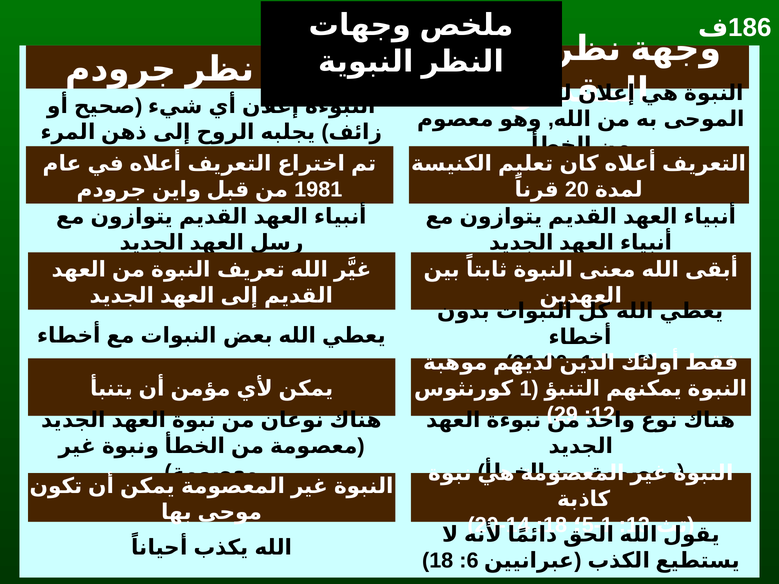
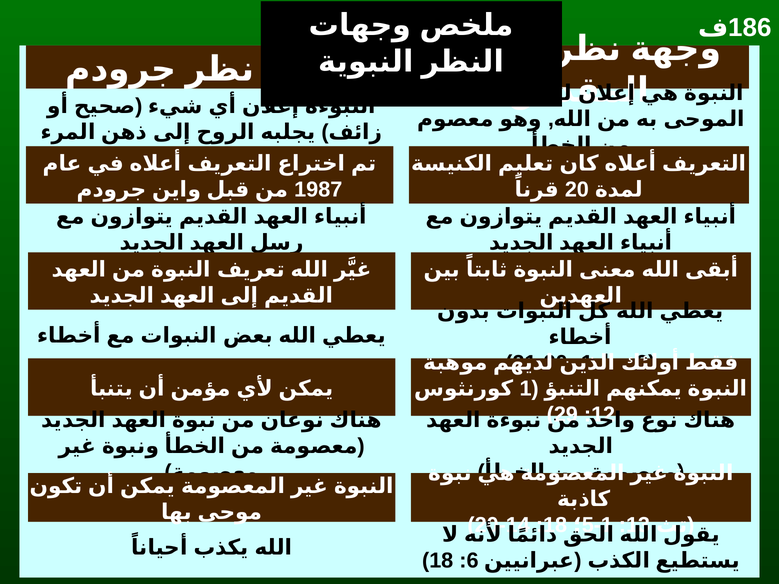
1981: 1981 -> 1987 (318, 189)
